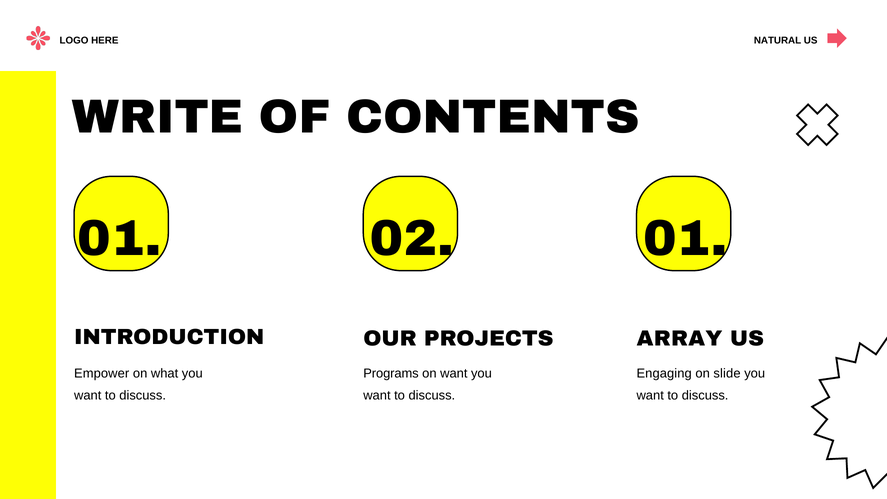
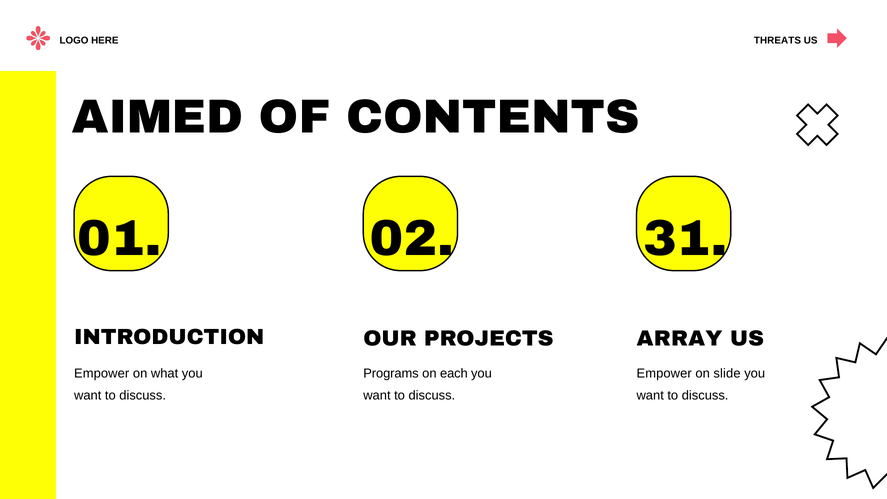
NATURAL: NATURAL -> THREATS (777, 41)
WRITE: WRITE -> AIMED (158, 117)
02 01: 01 -> 31 (685, 239)
on want: want -> each (454, 374)
Engaging: Engaging -> Empower (664, 374)
